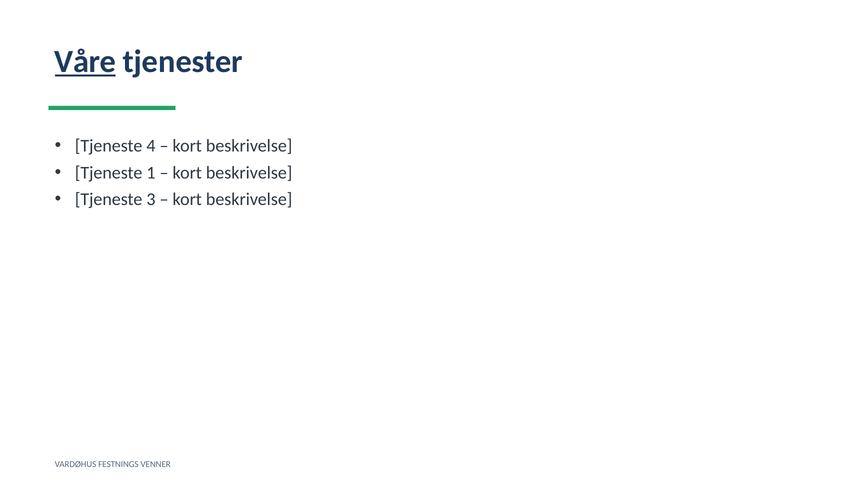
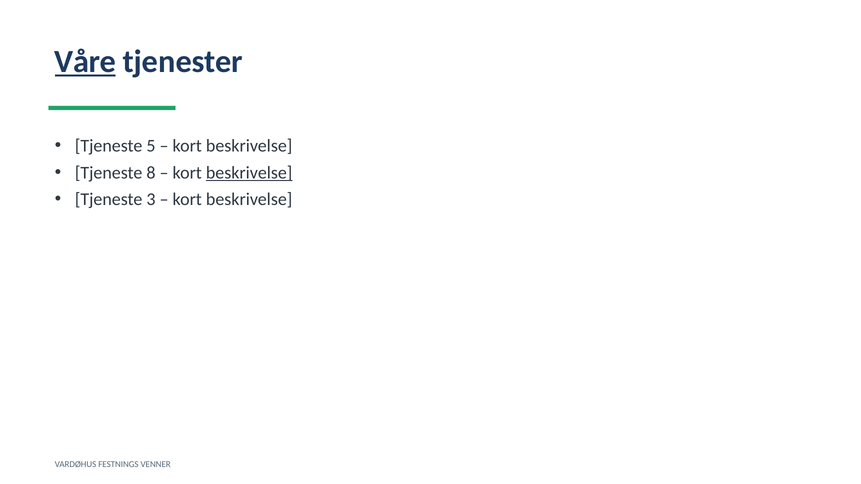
4: 4 -> 5 (151, 146)
1: 1 -> 8 (151, 173)
beskrivelse underline: none -> present (249, 173)
